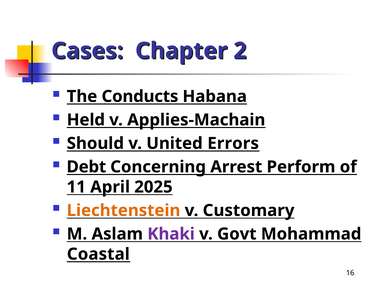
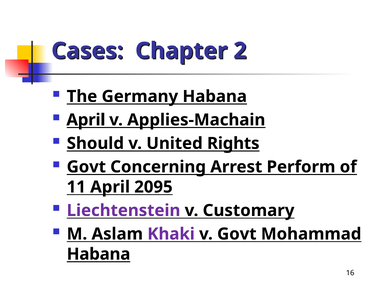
Conducts: Conducts -> Germany (140, 96)
Held: Held -> April (86, 120)
Errors: Errors -> Rights (233, 143)
Debt: Debt -> Govt (86, 167)
2025: 2025 -> 2095 (153, 187)
Liechtenstein colour: orange -> purple (124, 210)
Coastal: Coastal -> Habana (99, 254)
